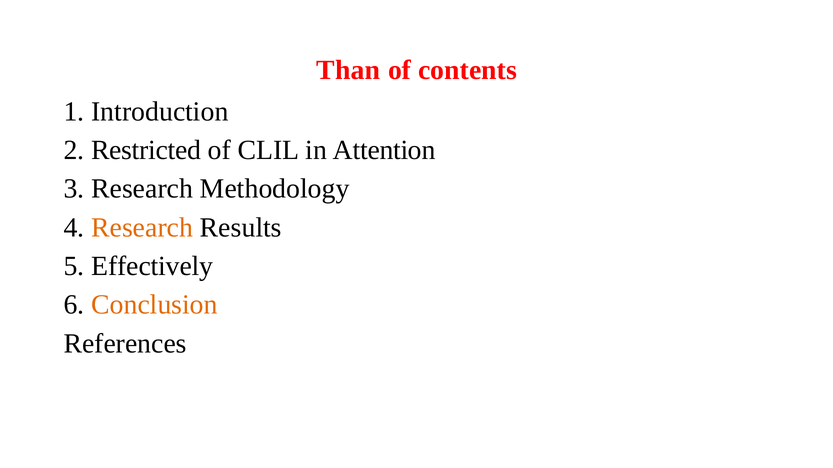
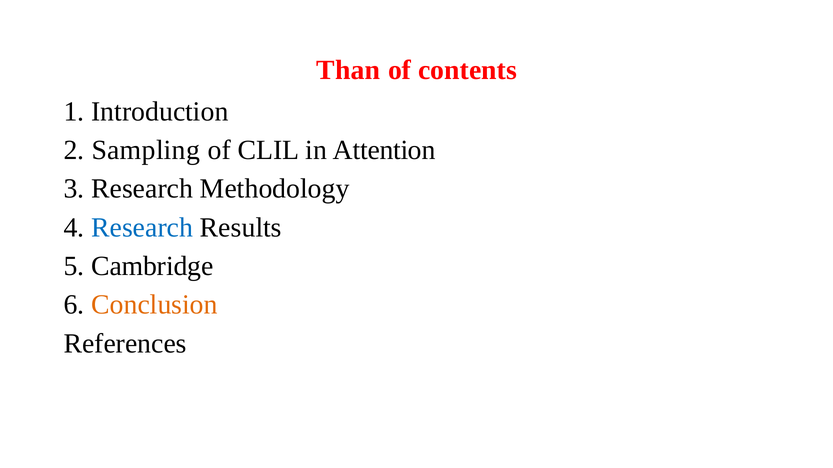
Restricted: Restricted -> Sampling (146, 150)
Research colour: orange -> blue (142, 228)
Effectively: Effectively -> Cambridge (152, 266)
